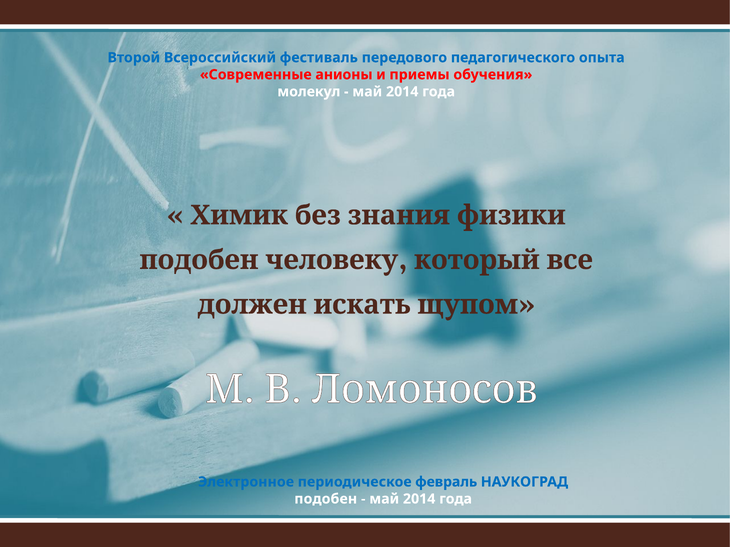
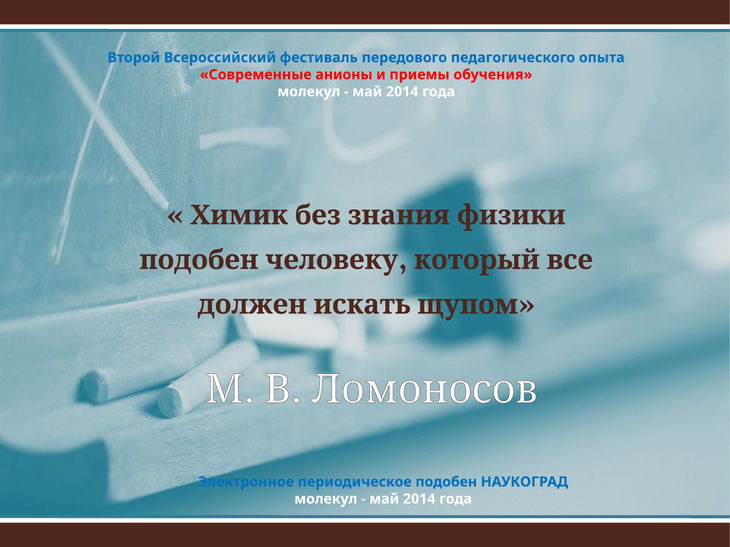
периодическое февраль: февраль -> подобен (446, 482)
подобен: подобен -> молекул (326, 499)
